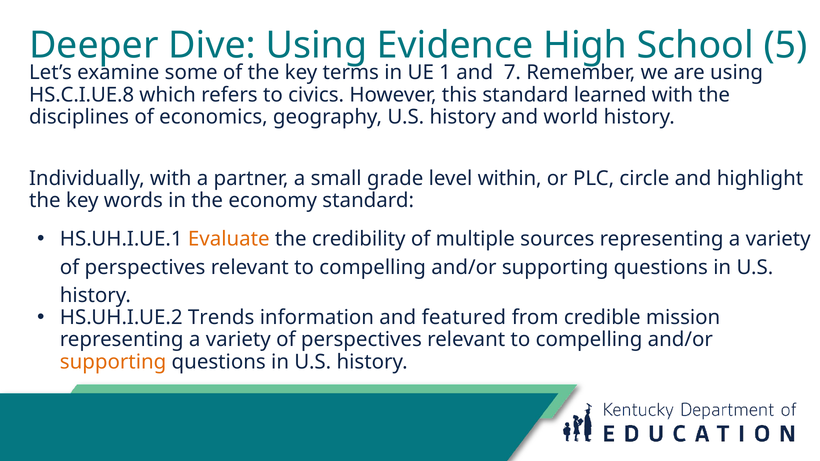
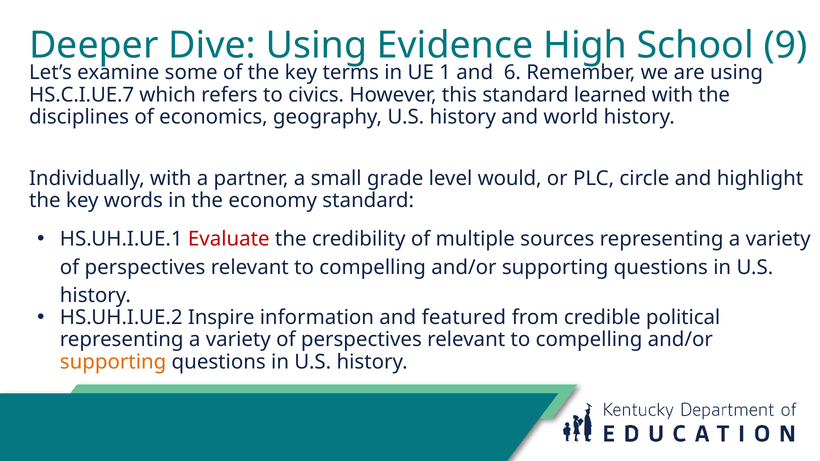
5: 5 -> 9 (786, 46)
7: 7 -> 6 (512, 73)
HS.C.I.UE.8: HS.C.I.UE.8 -> HS.C.I.UE.7 (82, 95)
within: within -> would (510, 178)
Evaluate colour: orange -> red (229, 239)
Trends: Trends -> Inspire (221, 318)
mission: mission -> political (683, 318)
